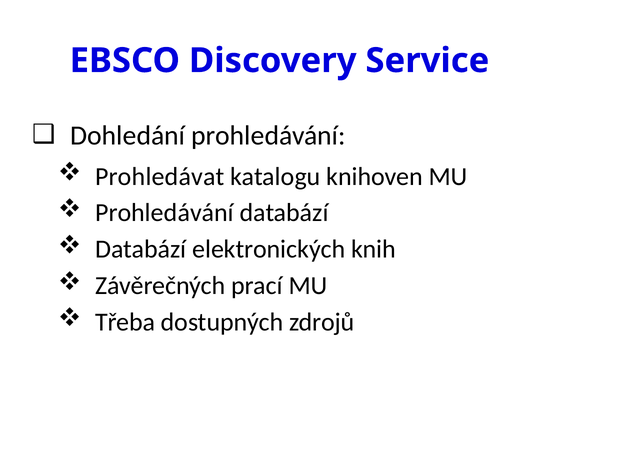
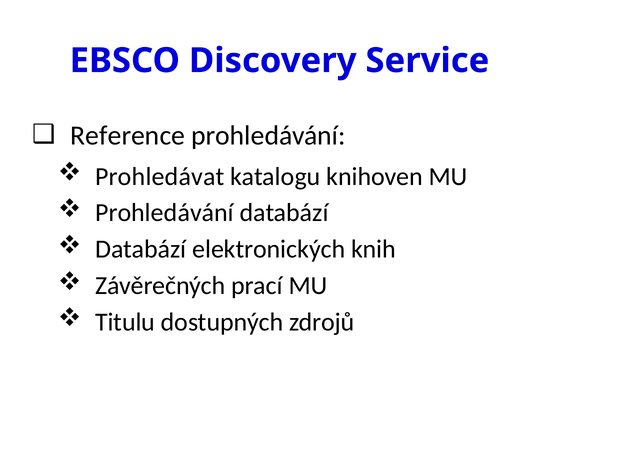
Dohledání: Dohledání -> Reference (128, 135)
Třeba: Třeba -> Titulu (125, 322)
